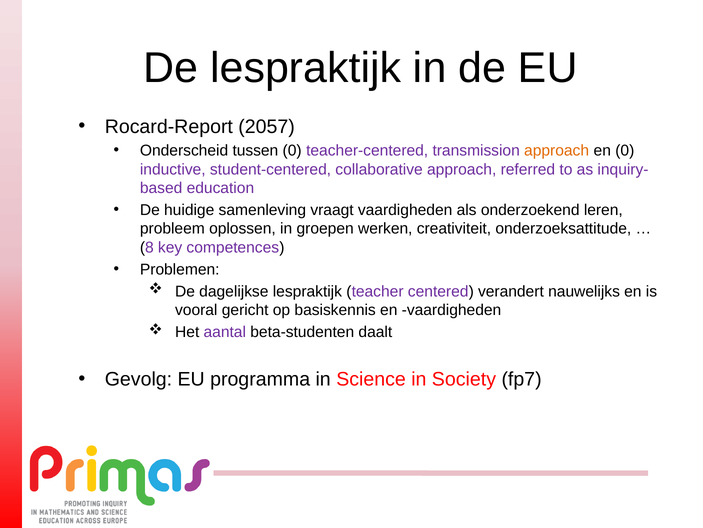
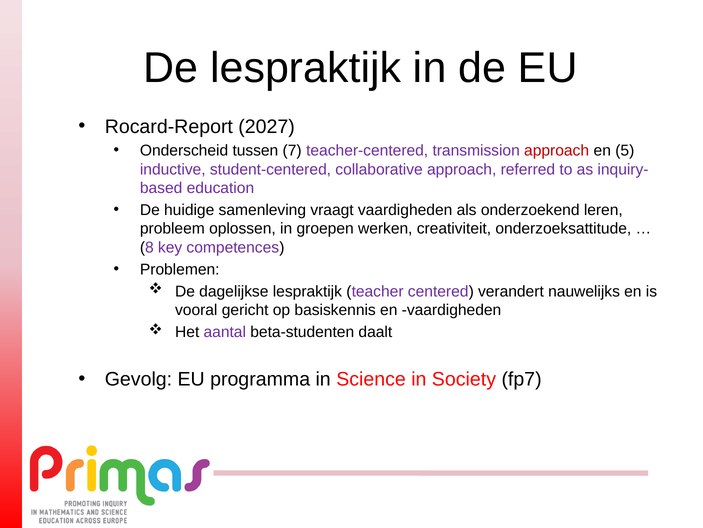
2057: 2057 -> 2027 (267, 126)
tussen 0: 0 -> 7 (292, 150)
approach colour: orange -> red (557, 150)
en 0: 0 -> 5 (625, 150)
